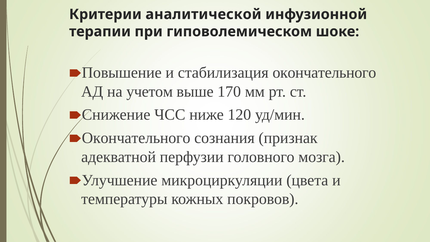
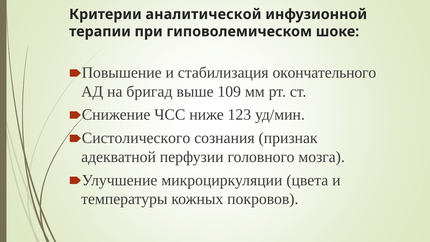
учетом: учетом -> бригад (149, 91)
170: 170 -> 109 (229, 91)
120: 120 -> 123 (239, 115)
Окончательного: Окончательного -> Систолического (136, 138)
